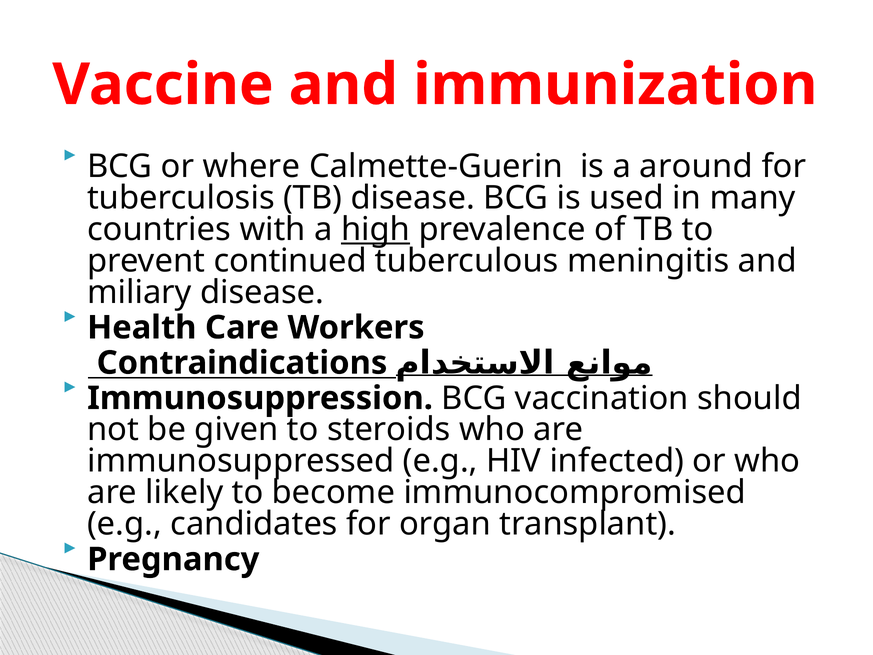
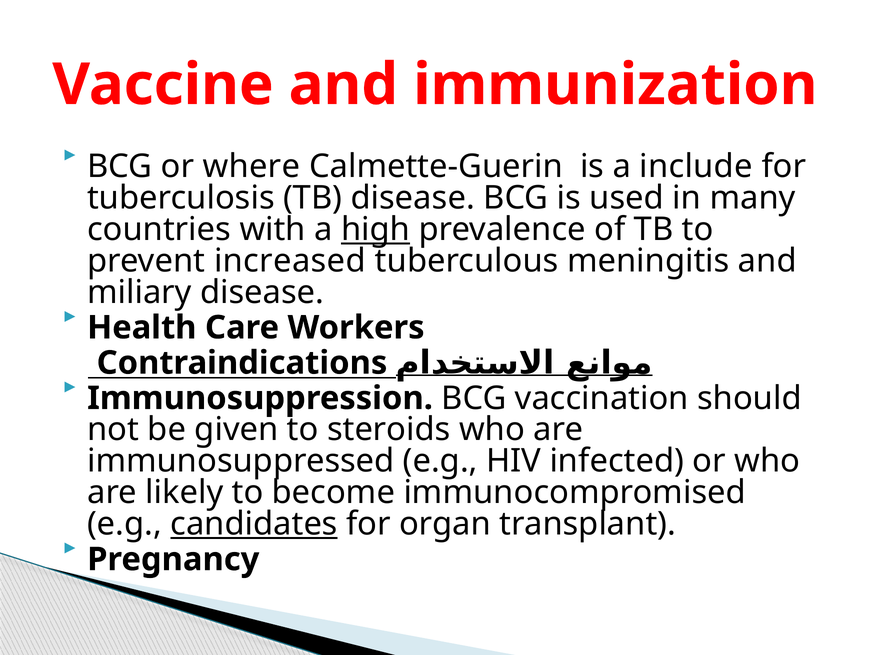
around: around -> include (696, 166)
continued: continued -> increased (290, 261)
candidates underline: none -> present (254, 524)
